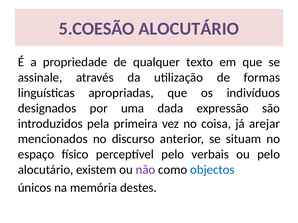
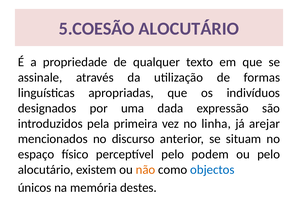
coisa: coisa -> linha (216, 124)
verbais: verbais -> podem (210, 155)
não colour: purple -> orange (146, 170)
